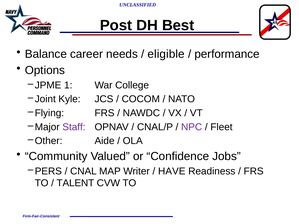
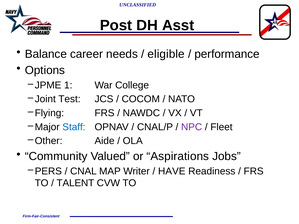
Best: Best -> Asst (178, 25)
Kyle: Kyle -> Test (69, 99)
Staff colour: purple -> blue (74, 127)
Confidence: Confidence -> Aspirations (178, 156)
